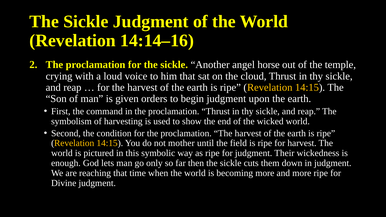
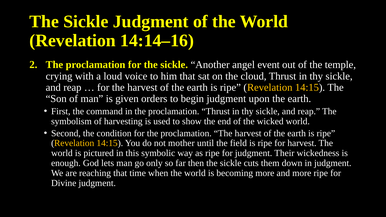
horse: horse -> event (269, 65)
